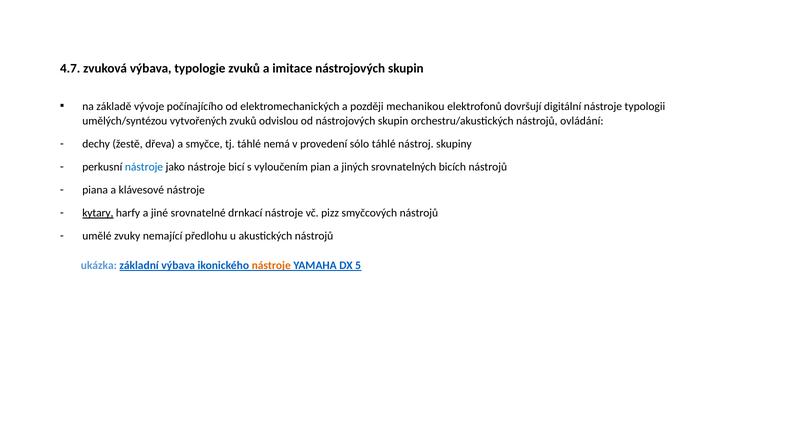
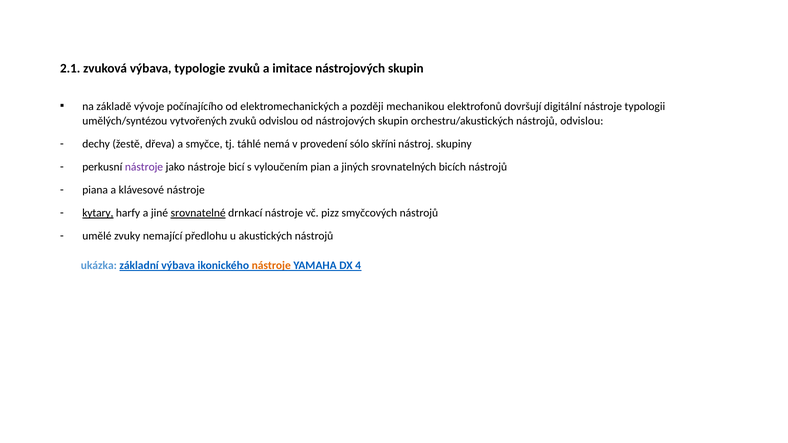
4.7: 4.7 -> 2.1 (70, 68)
nástrojů ovládání: ovládání -> odvislou (582, 121)
sólo táhlé: táhlé -> skříni (384, 144)
nástroje colour: blue -> purple (144, 167)
srovnatelné underline: none -> present (198, 213)
5: 5 -> 4 (358, 266)
